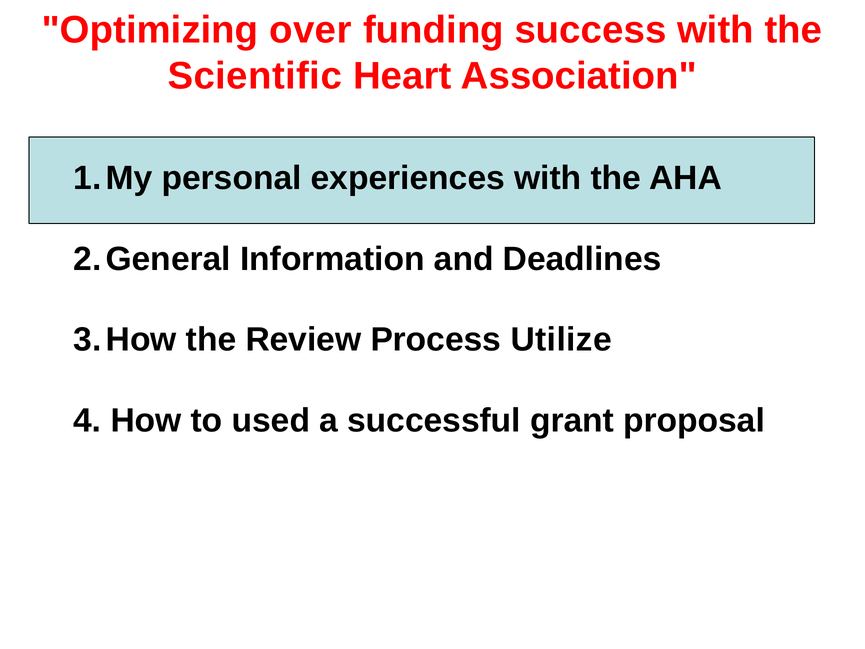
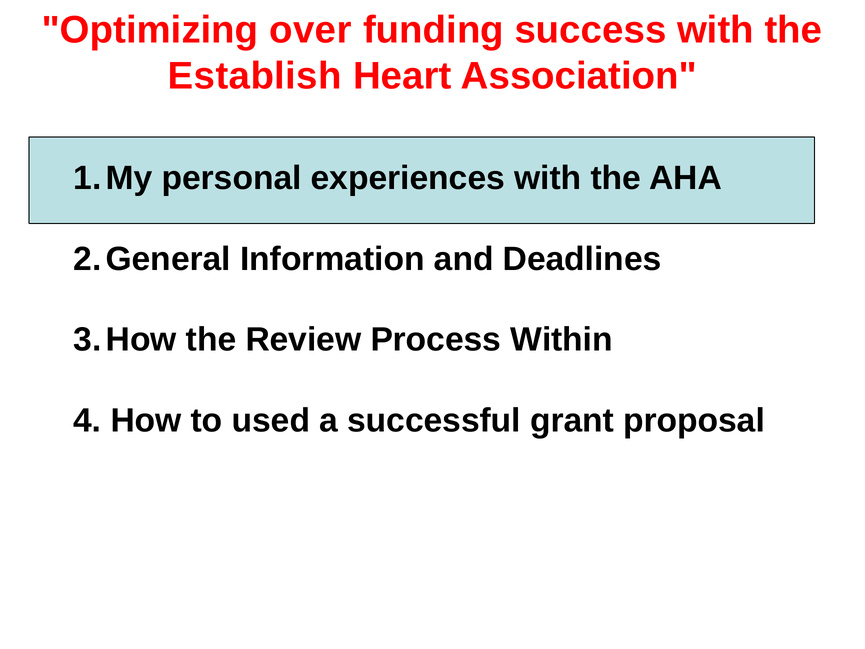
Scientific: Scientific -> Establish (255, 76)
Utilize: Utilize -> Within (562, 340)
